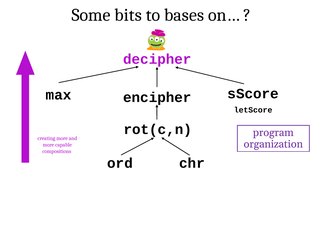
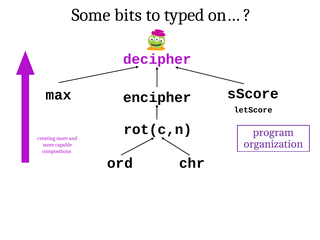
bases: bases -> typed (184, 15)
